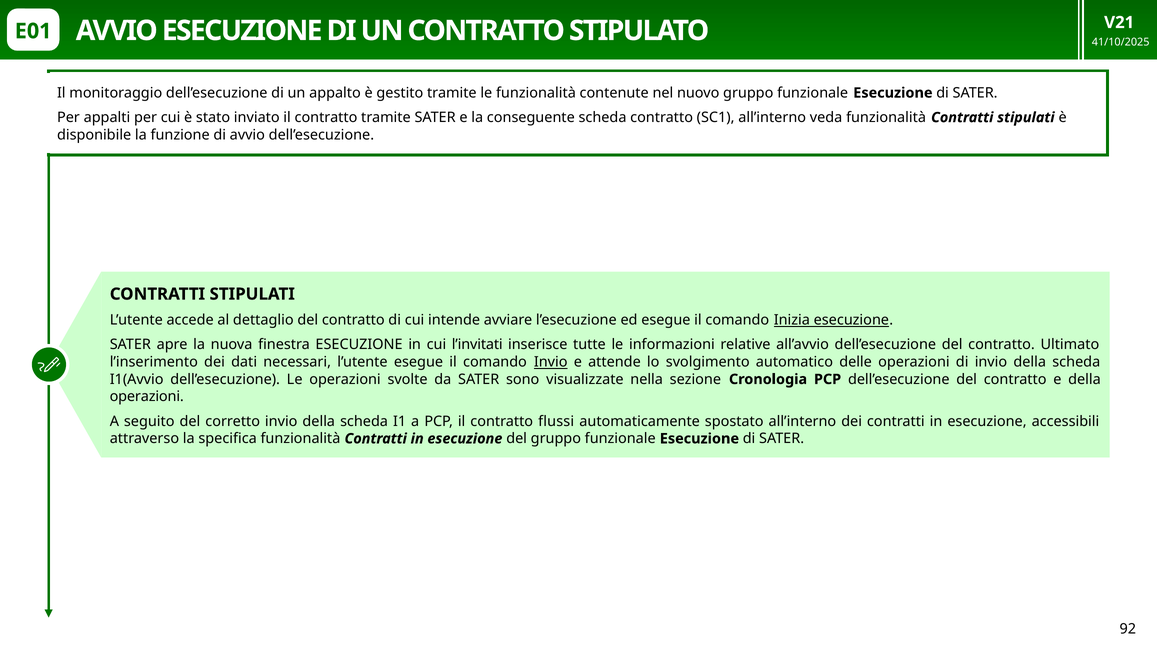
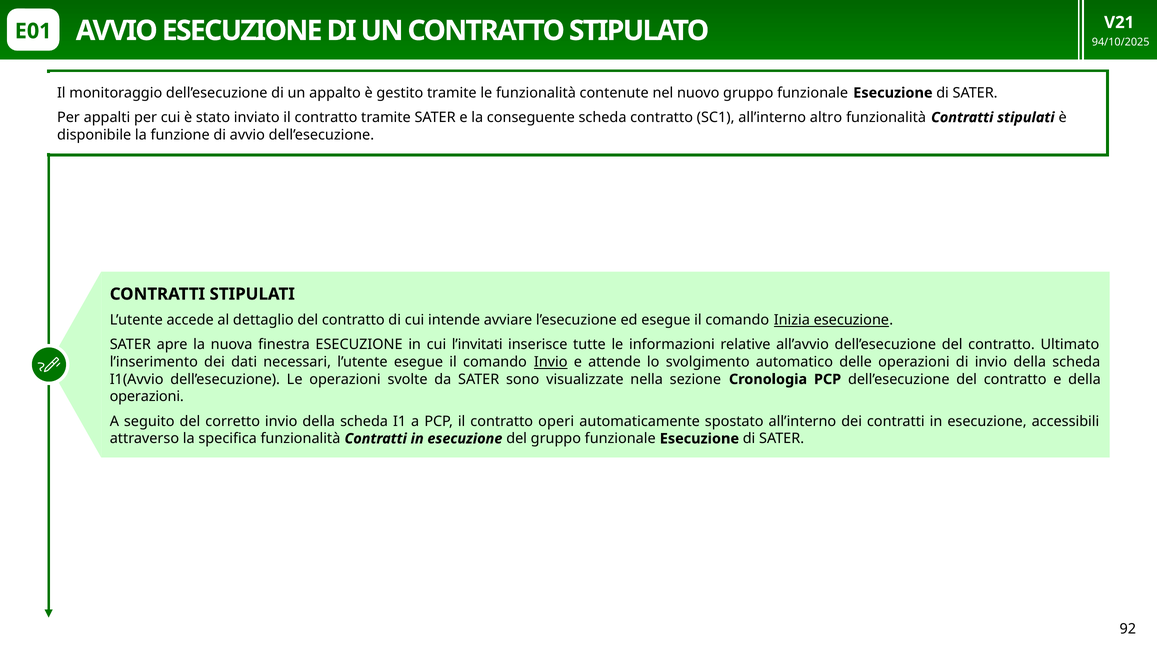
41/10/2025: 41/10/2025 -> 94/10/2025 (1121, 42)
veda: veda -> altro (826, 117)
flussi: flussi -> operi (556, 421)
